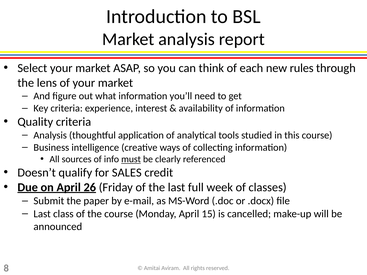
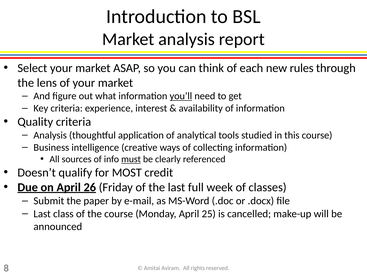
you’ll underline: none -> present (181, 96)
SALES: SALES -> MOST (127, 173)
15: 15 -> 25 (209, 214)
